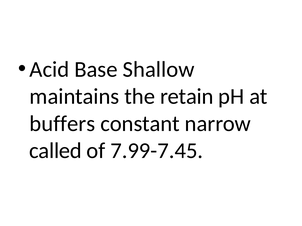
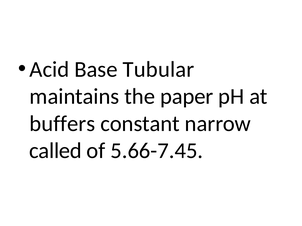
Shallow: Shallow -> Tubular (159, 70)
retain: retain -> paper (187, 97)
7.99-7.45: 7.99-7.45 -> 5.66-7.45 (157, 151)
